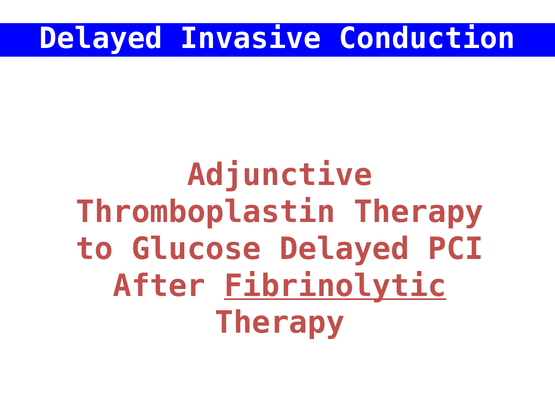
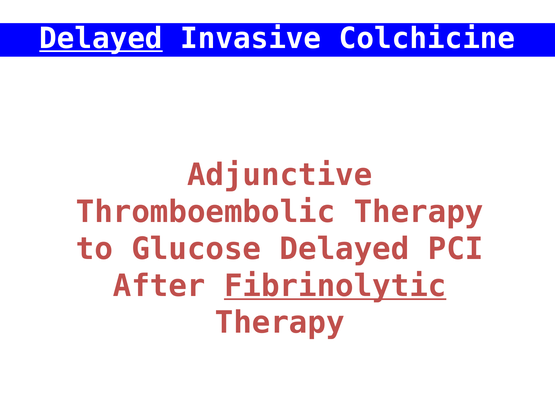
Delayed underline: none -> present (101, 39)
Conduction: Conduction -> Colchicine (427, 39)
Thromboplastin: Thromboplastin -> Thromboembolic (206, 212)
